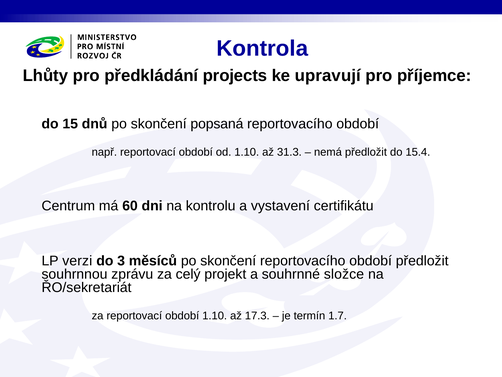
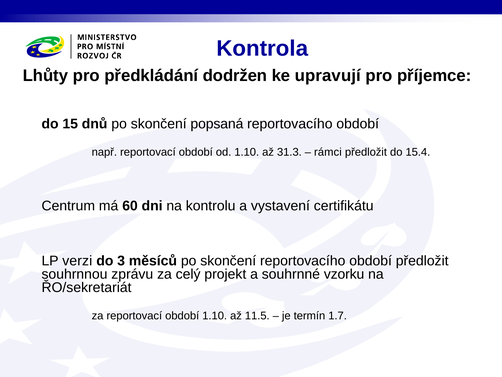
projects: projects -> dodržen (235, 75)
nemá: nemá -> rámci (328, 152)
složce: složce -> vzorku (344, 274)
17.3: 17.3 -> 11.5 (257, 315)
